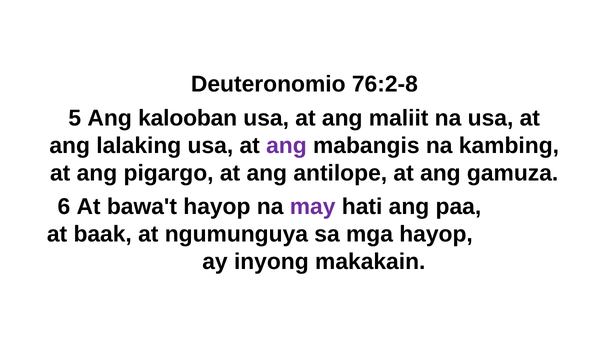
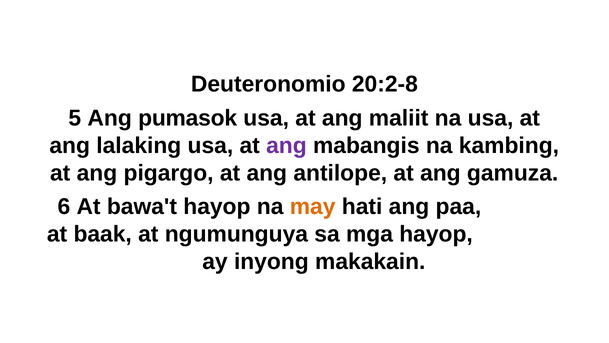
76:2-8: 76:2-8 -> 20:2-8 (385, 84)
kalooban: kalooban -> pumasok (188, 118)
may colour: purple -> orange (313, 207)
